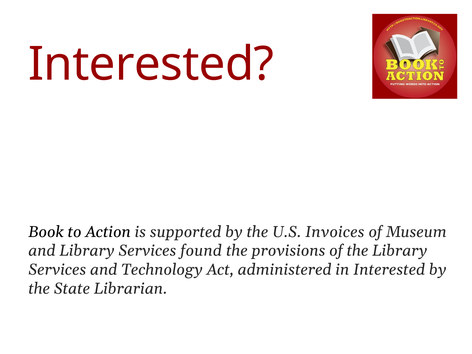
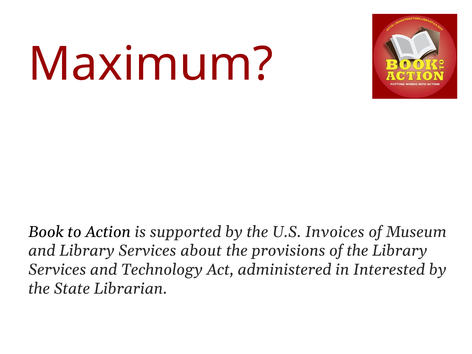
Interested: Interested -> Maximum (151, 64)
found: found -> about (201, 251)
